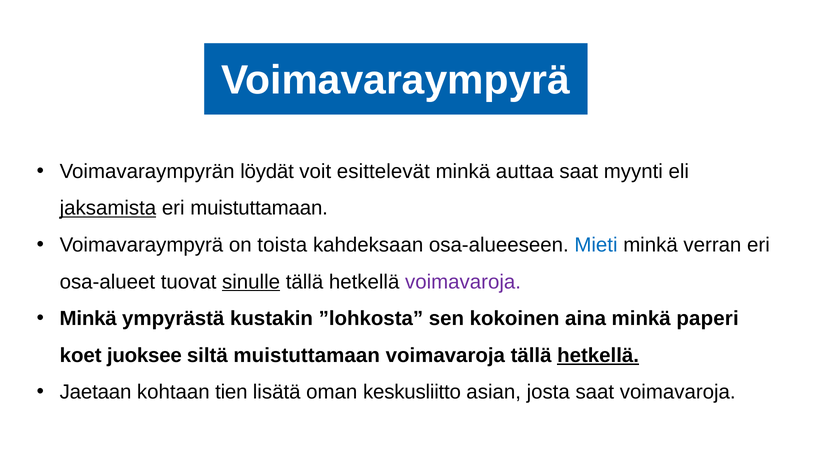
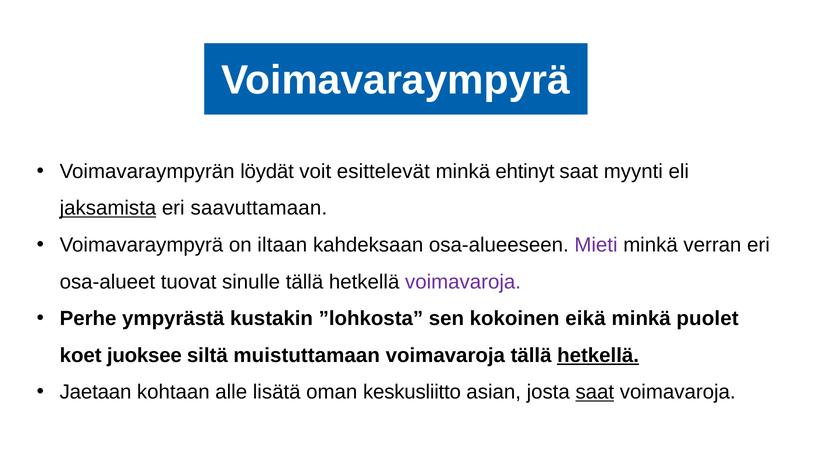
auttaa: auttaa -> ehtinyt (525, 171)
eri muistuttamaan: muistuttamaan -> saavuttamaan (259, 208)
toista: toista -> iltaan (282, 245)
Mieti colour: blue -> purple (596, 245)
sinulle underline: present -> none (251, 282)
Minkä: Minkä -> Perhe (88, 319)
aina: aina -> eikä (585, 319)
paperi: paperi -> puolet (708, 319)
tien: tien -> alle (231, 392)
saat underline: none -> present (595, 392)
